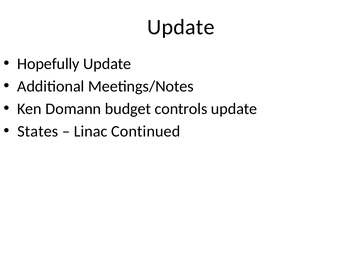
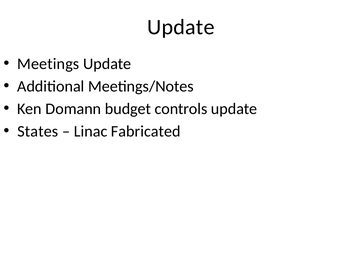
Hopefully: Hopefully -> Meetings (48, 64)
Continued: Continued -> Fabricated (146, 132)
